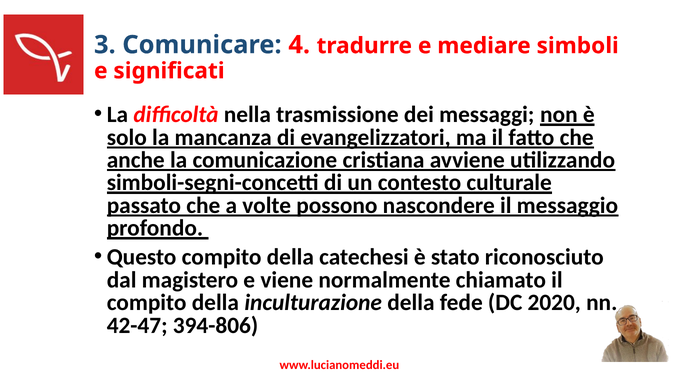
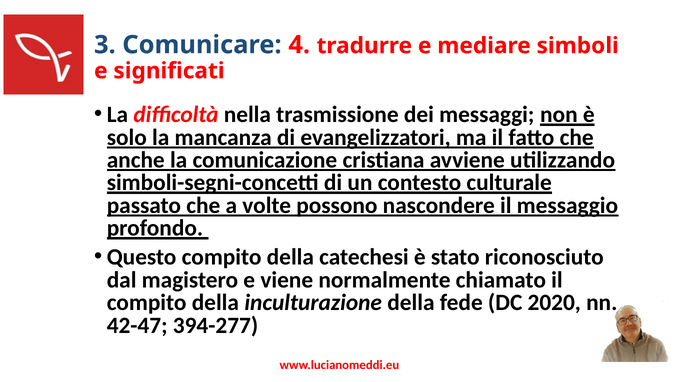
394-806: 394-806 -> 394-277 (215, 325)
